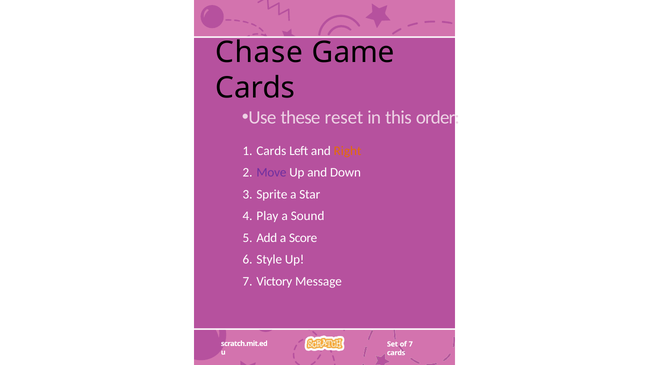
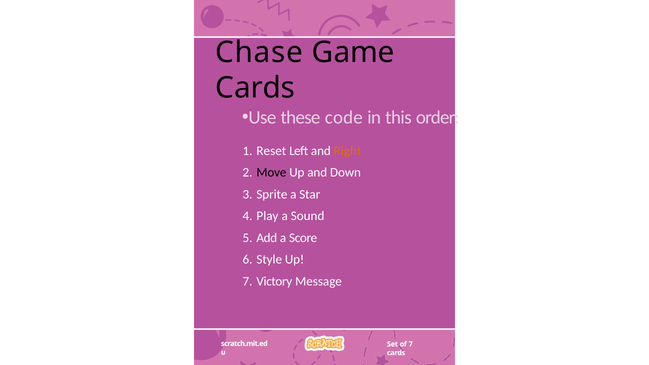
reset: reset -> code (344, 118)
Cards: Cards -> Reset (271, 151)
Move colour: purple -> black (271, 173)
